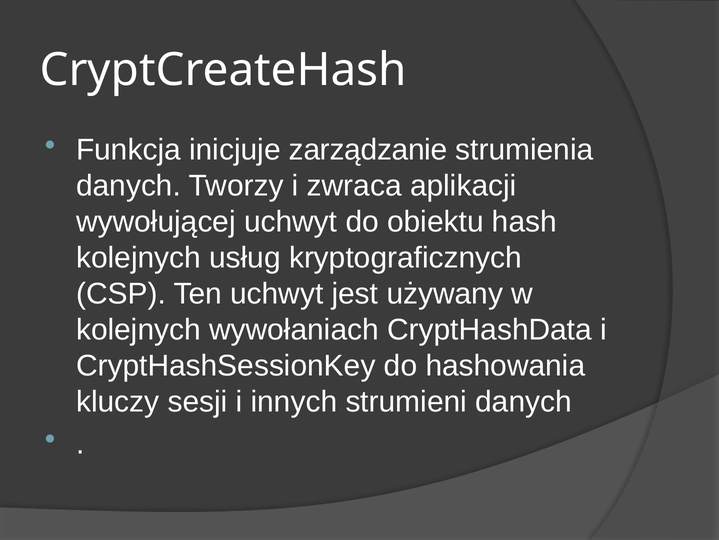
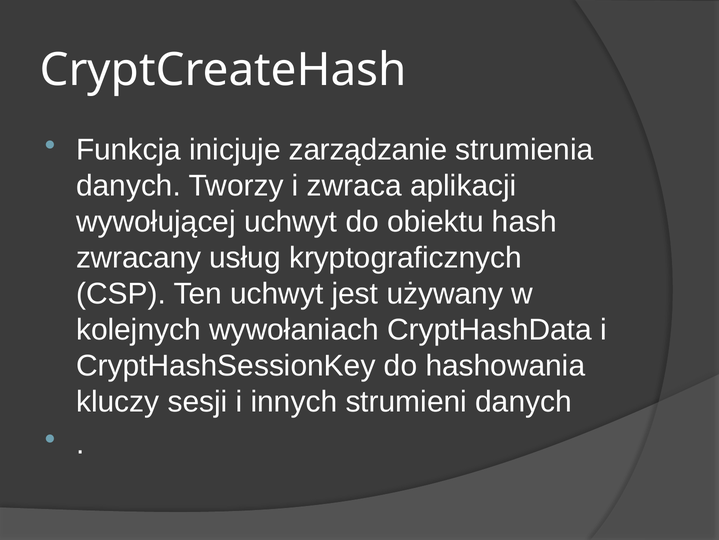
kolejnych: kolejnych -> zwracany (139, 257)
